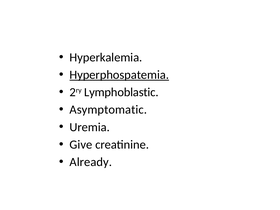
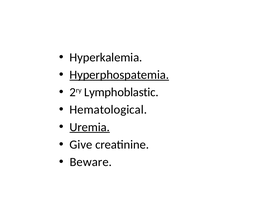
Asymptomatic: Asymptomatic -> Hematological (108, 110)
Uremia underline: none -> present (90, 127)
Already: Already -> Beware (91, 162)
